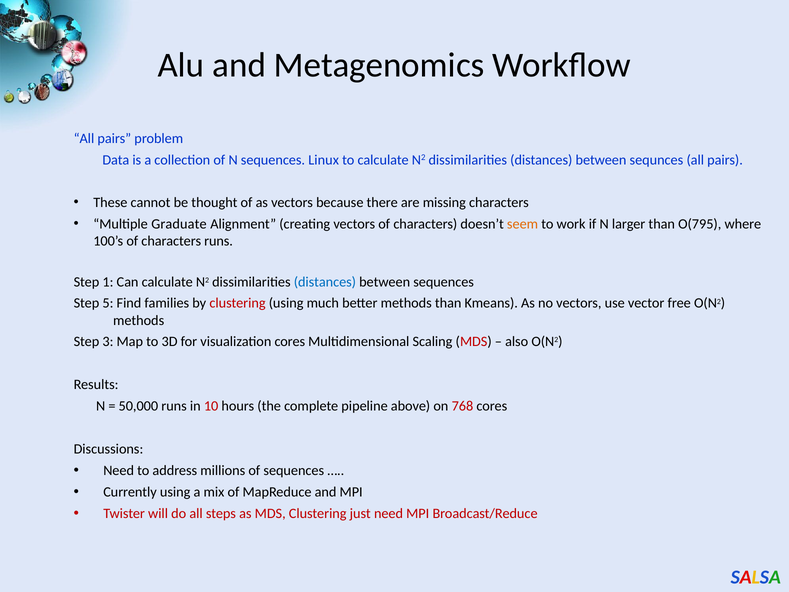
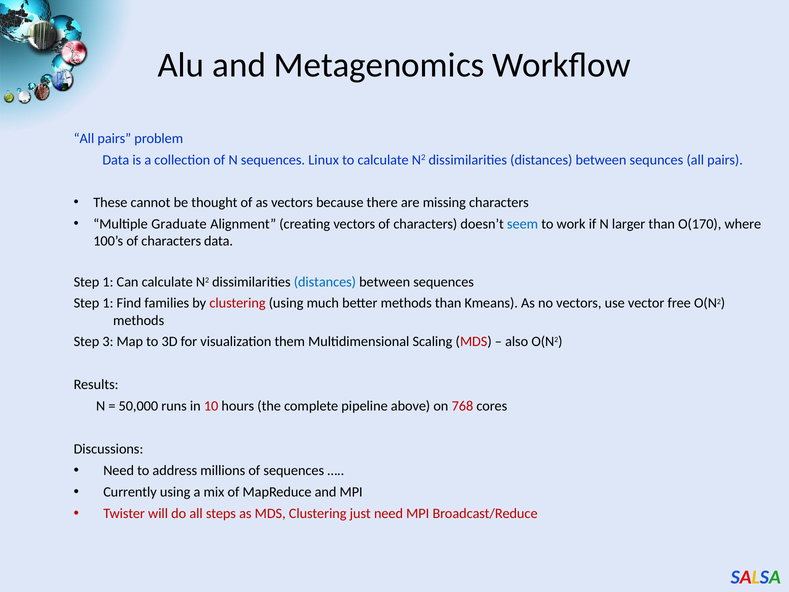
seem colour: orange -> blue (523, 224)
O(795: O(795 -> O(170 (700, 224)
characters runs: runs -> data (219, 241)
5: 5 -> 1 (108, 303)
visualization cores: cores -> them (290, 342)
